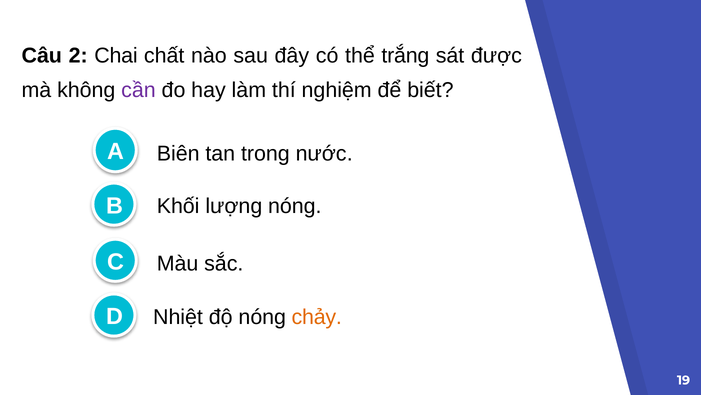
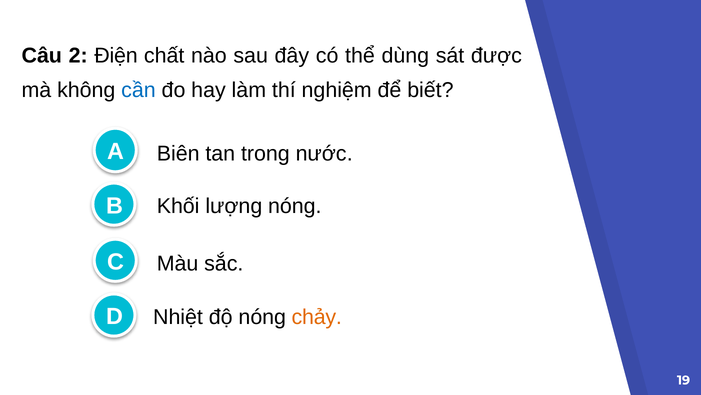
Chai: Chai -> Điện (116, 55)
trắng: trắng -> dùng (405, 55)
cần colour: purple -> blue (138, 90)
